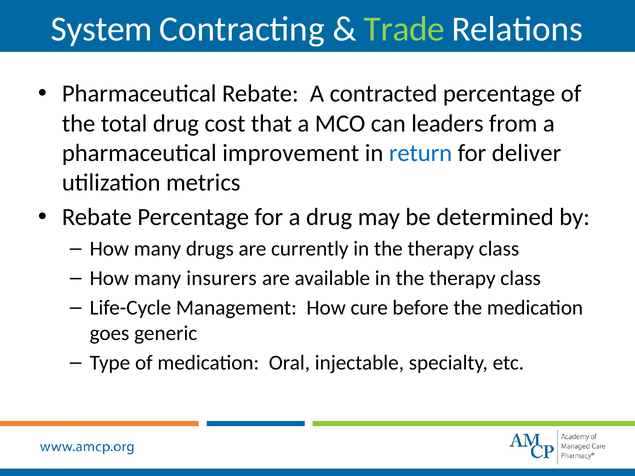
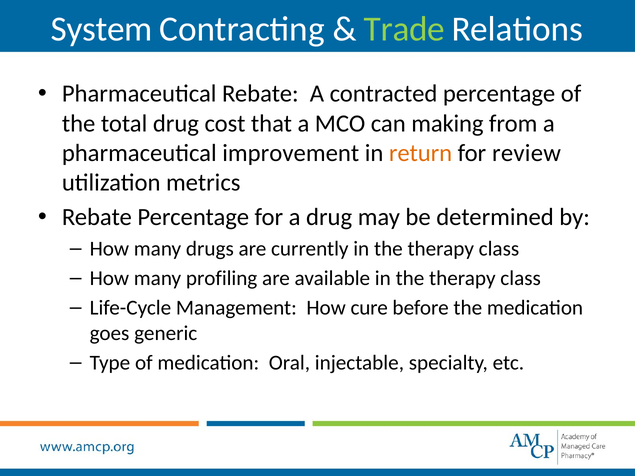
leaders: leaders -> making (447, 123)
return colour: blue -> orange (421, 153)
deliver: deliver -> review (527, 153)
insurers: insurers -> profiling (222, 278)
